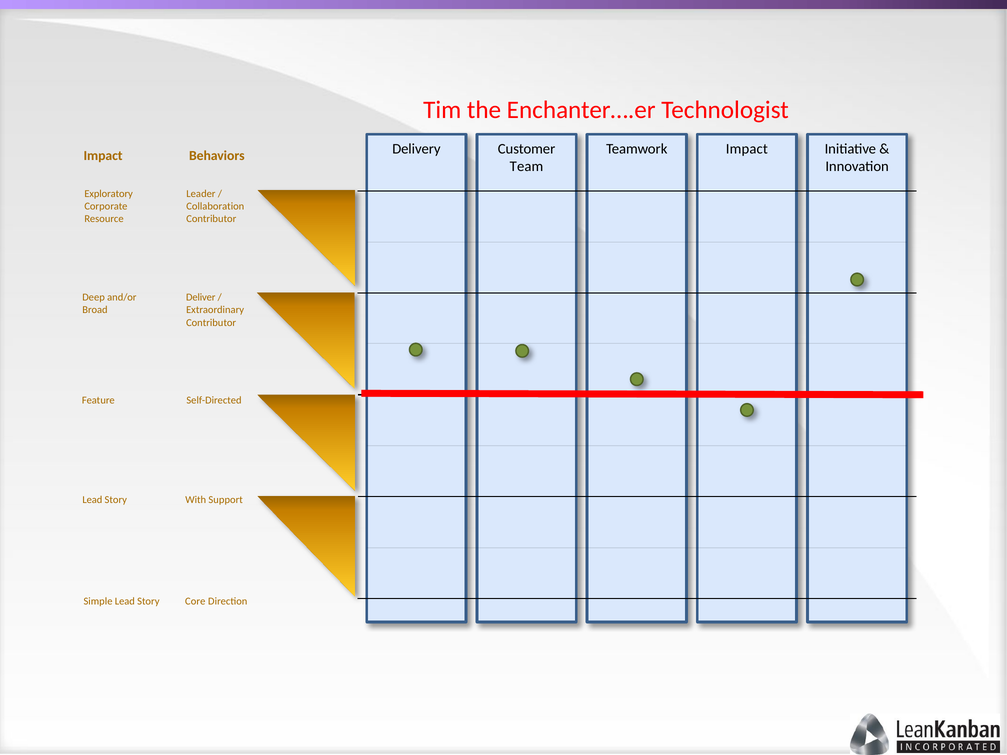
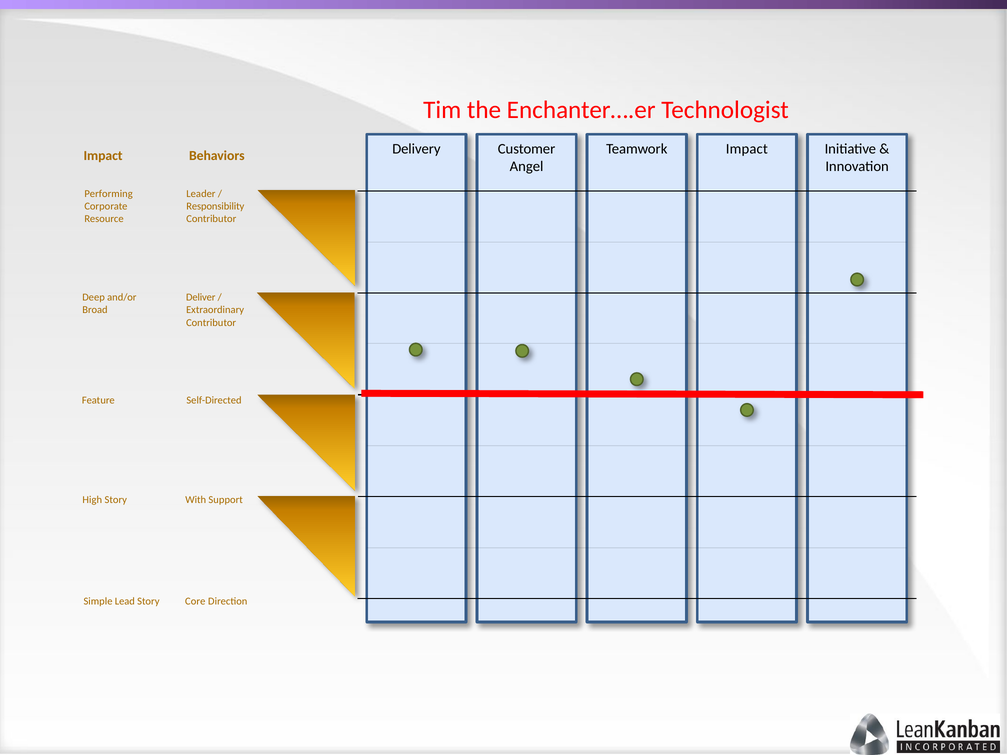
Team: Team -> Angel (527, 167)
Exploratory: Exploratory -> Performing (109, 194)
Collaboration: Collaboration -> Responsibility (215, 206)
Lead: Lead -> High (92, 500)
